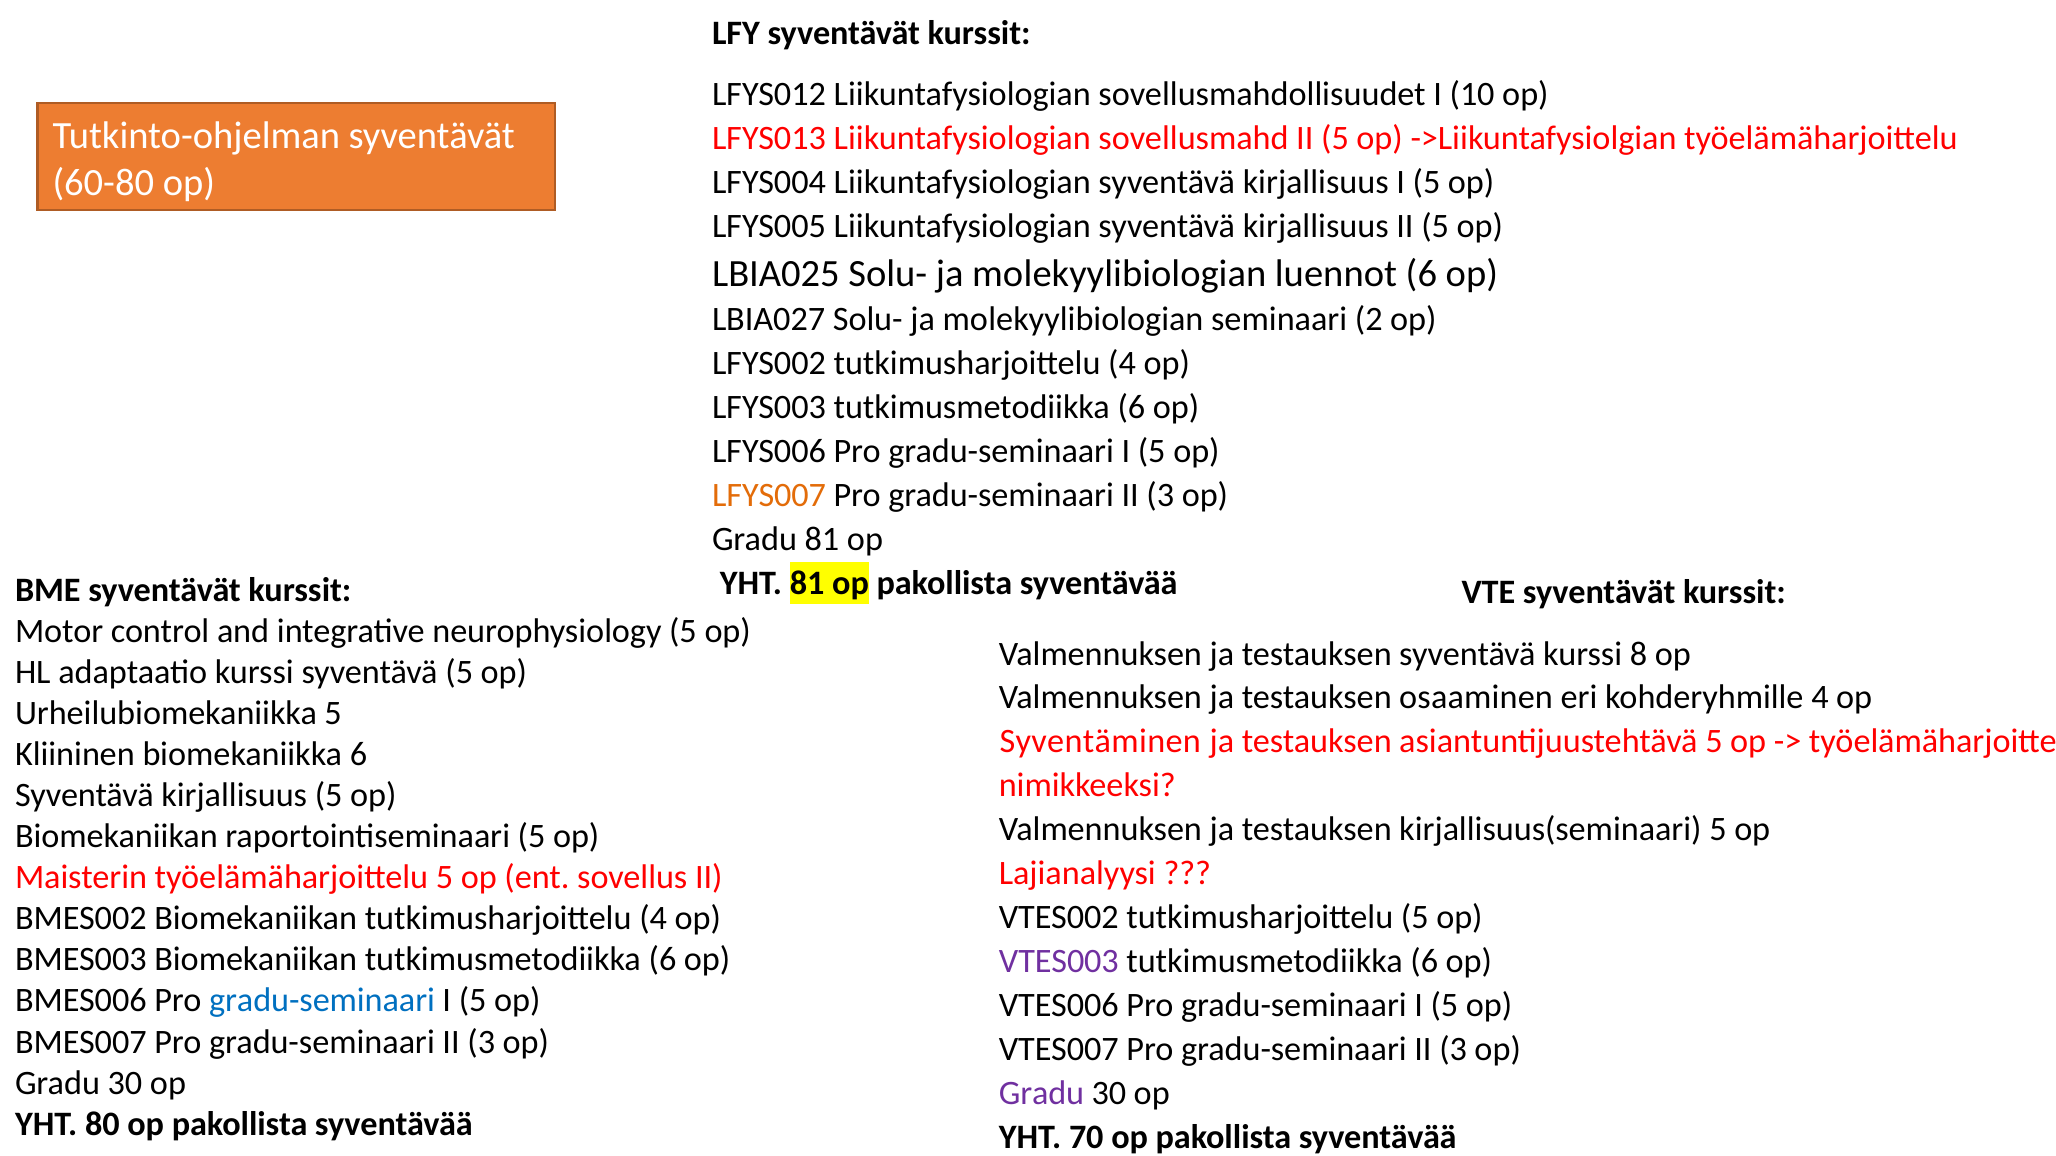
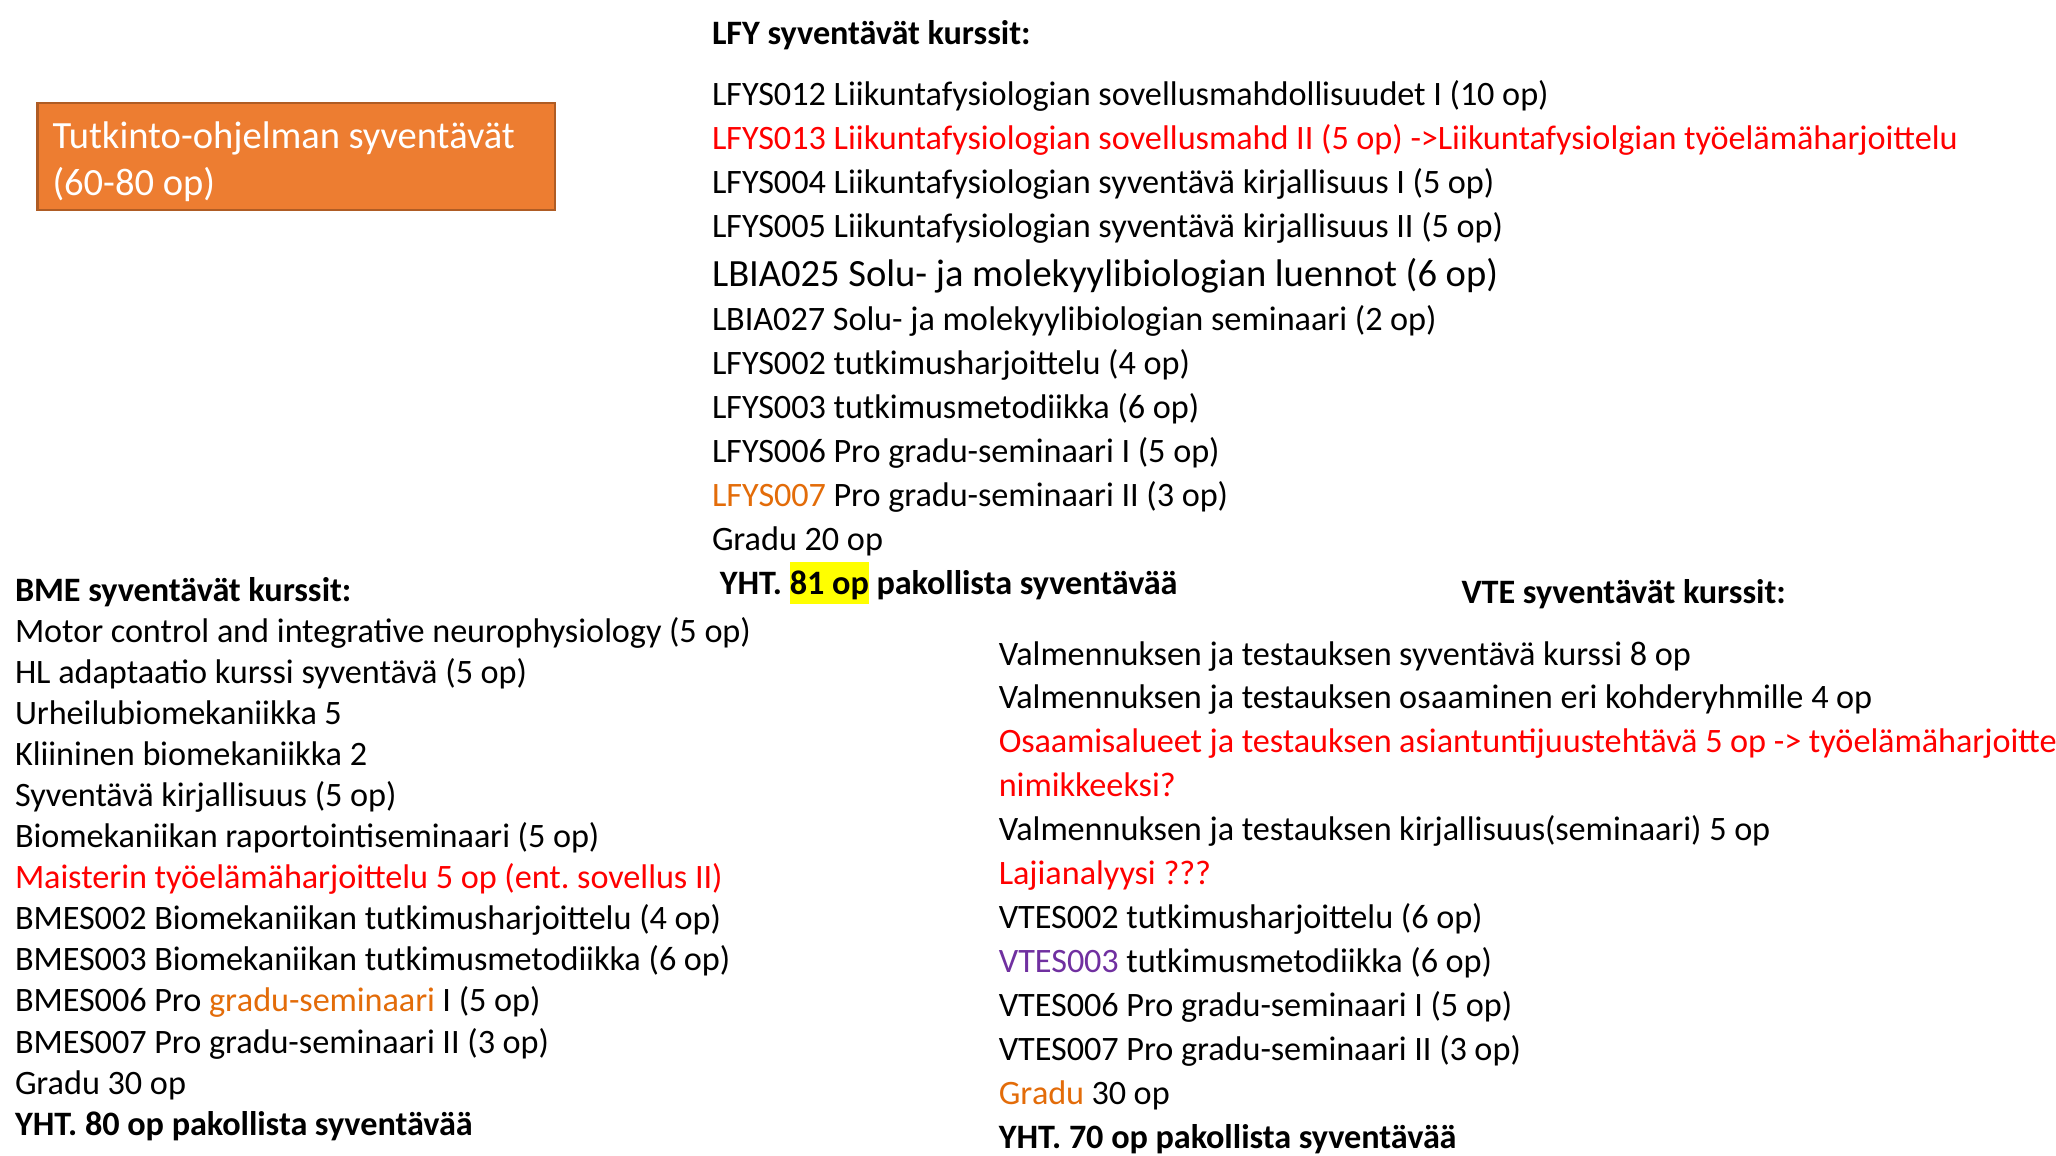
Gradu 81: 81 -> 20 (822, 540)
Syventäminen: Syventäminen -> Osaamisalueet (1101, 742)
biomekaniikka 6: 6 -> 2 (358, 754)
tutkimusharjoittelu 5: 5 -> 6 (1415, 918)
gradu-seminaari colour: blue -> orange (322, 1001)
Gradu colour: purple -> orange (1042, 1094)
